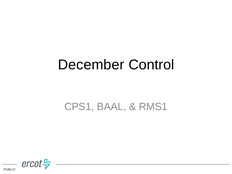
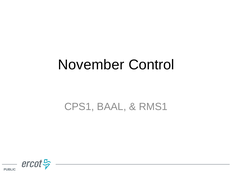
December: December -> November (91, 65)
